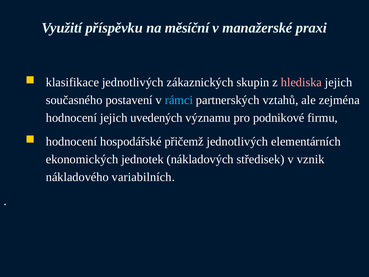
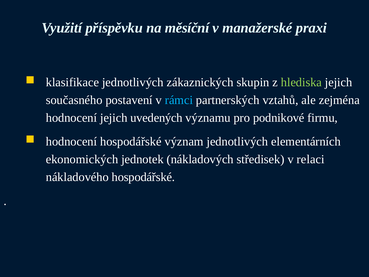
hlediska colour: pink -> light green (301, 82)
přičemž: přičemž -> význam (184, 142)
vznik: vznik -> relaci (311, 159)
nákladového variabilních: variabilních -> hospodářské (143, 177)
